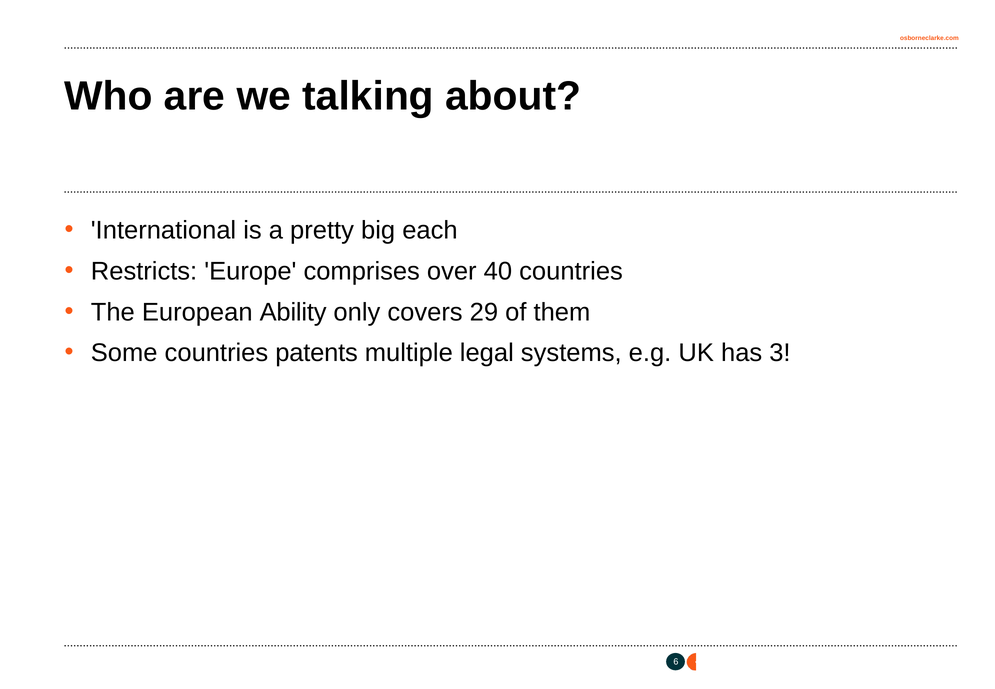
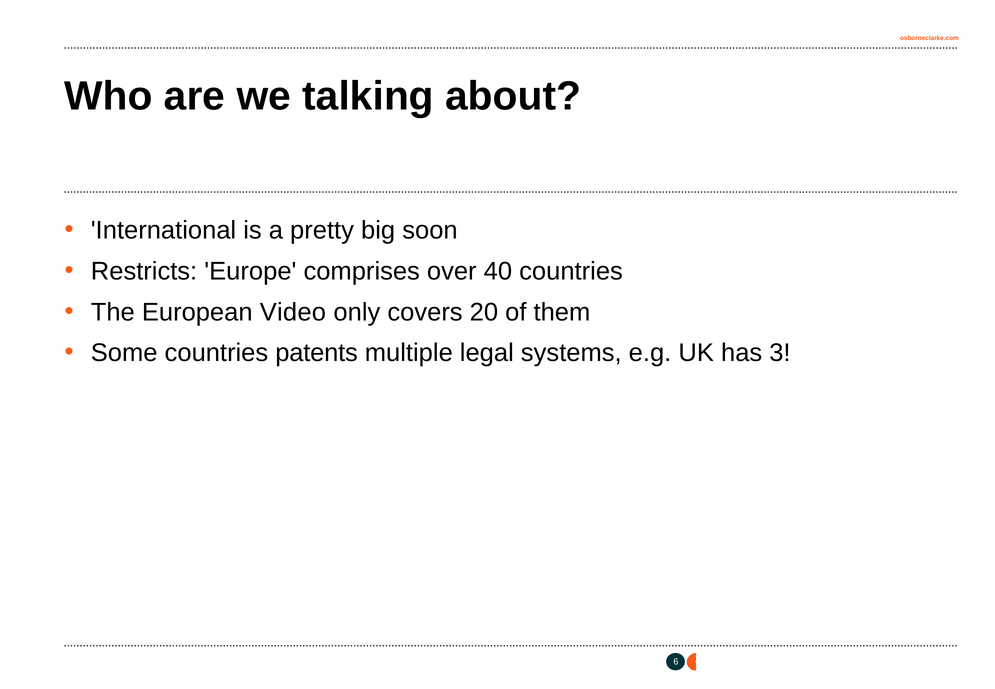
each: each -> soon (430, 230)
Ability: Ability -> Video (293, 312)
29: 29 -> 20 (484, 312)
